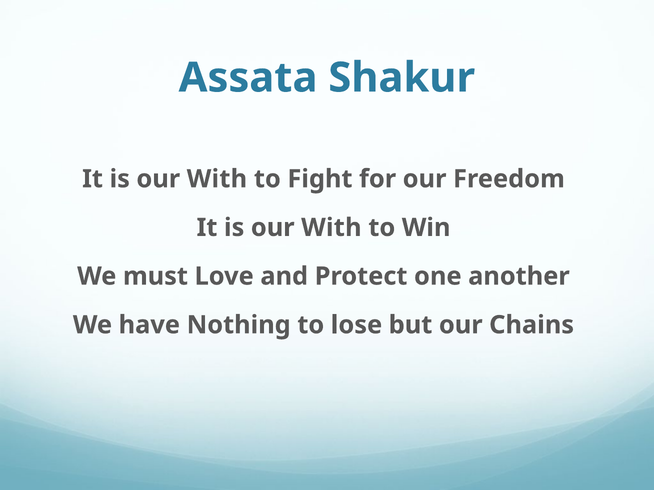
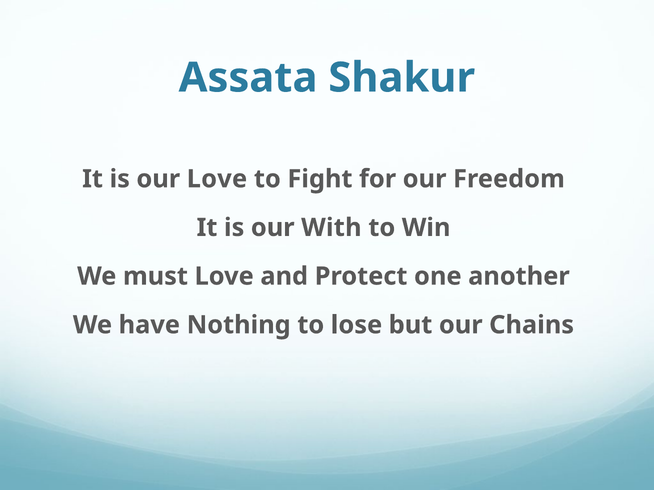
With: With -> Love (217, 179)
